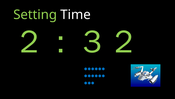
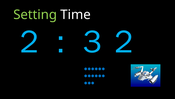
２：３２ colour: light green -> light blue (76, 42)
